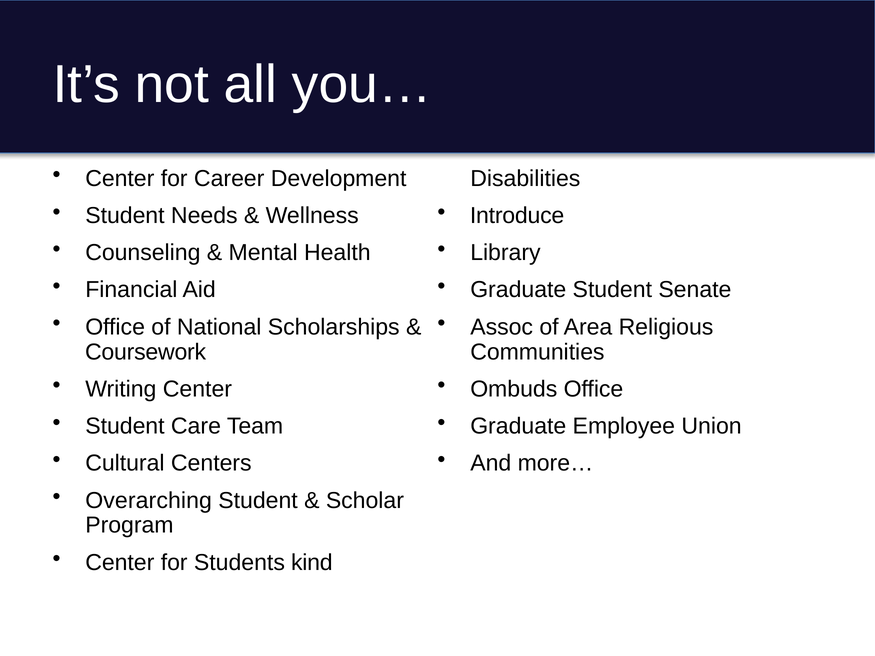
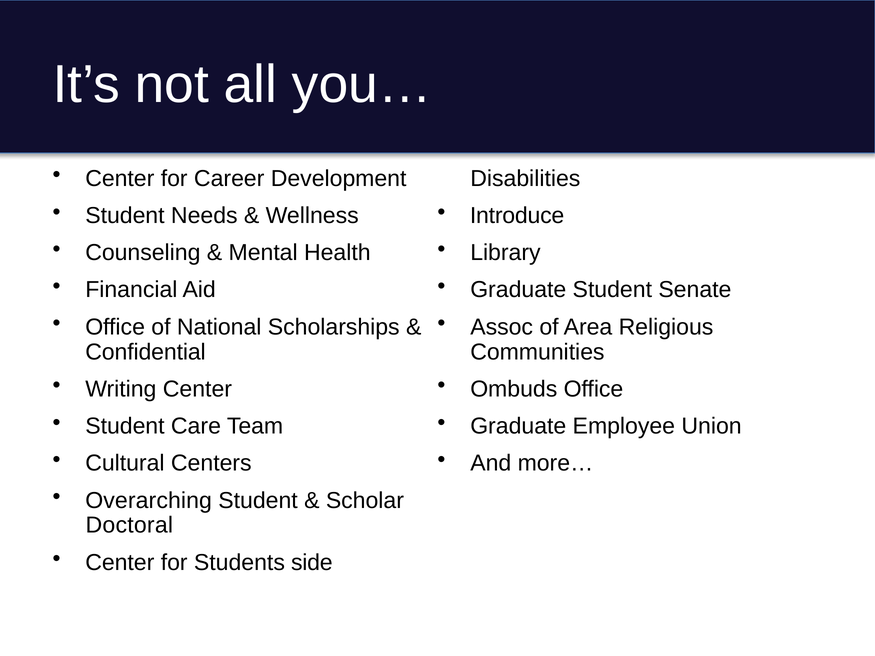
Coursework: Coursework -> Confidential (146, 352)
Program: Program -> Doctoral (129, 526)
kind: kind -> side (312, 563)
